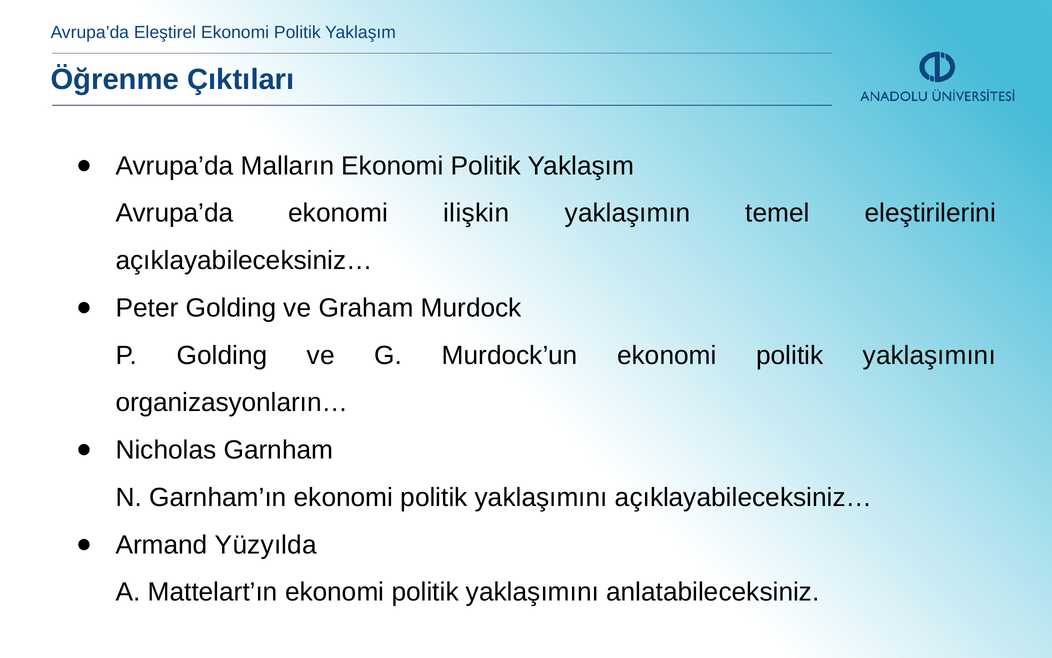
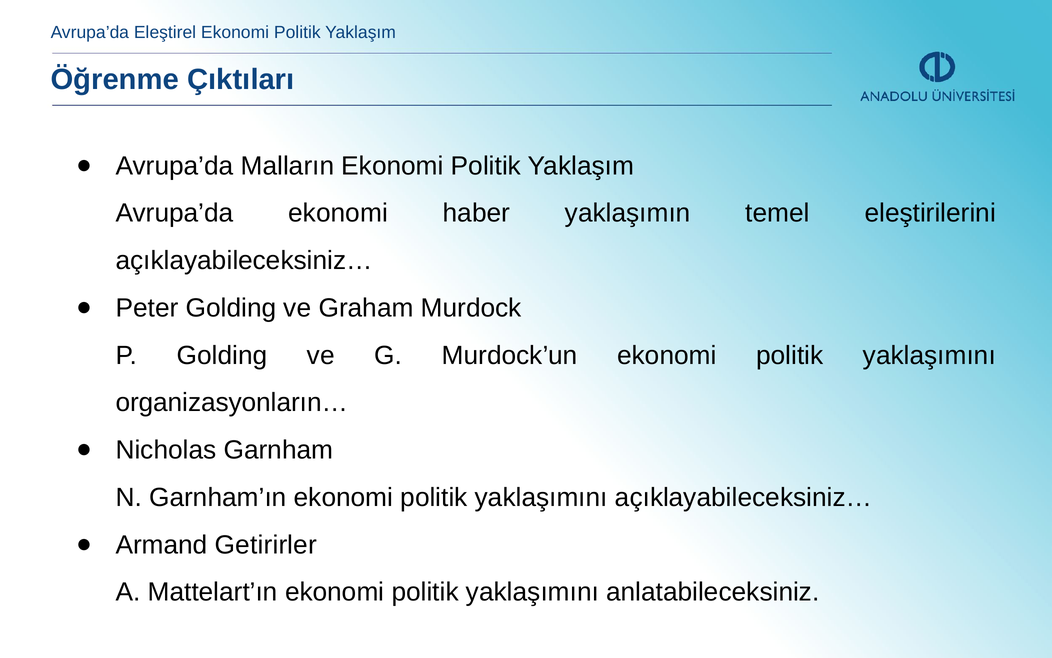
ilişkin: ilişkin -> haber (476, 213)
Yüzyılda: Yüzyılda -> Getirirler (266, 544)
